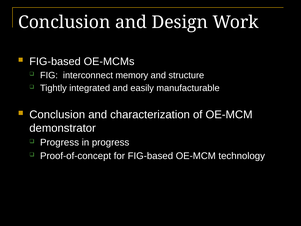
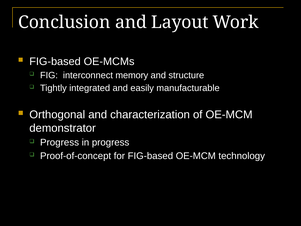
Design: Design -> Layout (180, 22)
Conclusion: Conclusion -> Orthogonal (57, 114)
